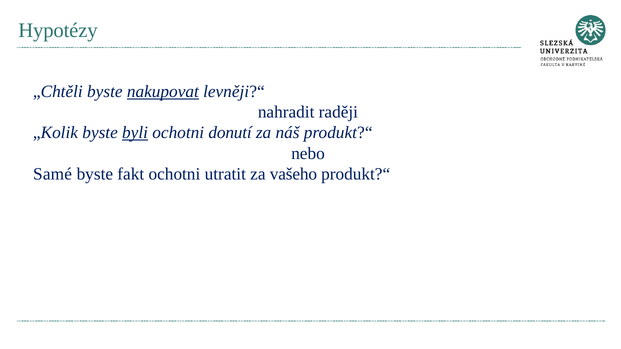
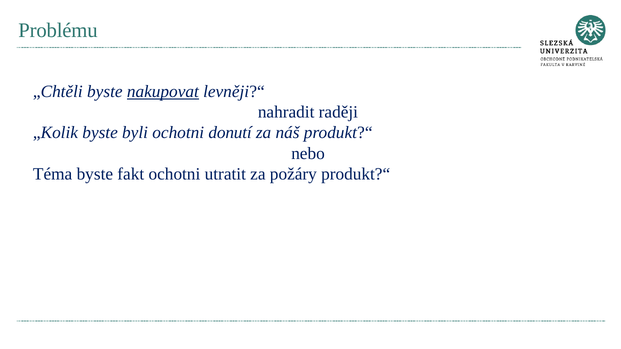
Hypotézy: Hypotézy -> Problému (58, 30)
byli underline: present -> none (135, 133)
Samé: Samé -> Téma (53, 174)
vašeho: vašeho -> požáry (293, 174)
